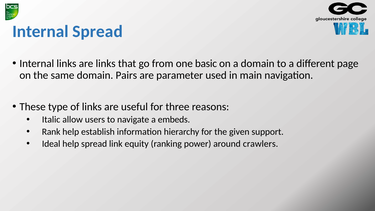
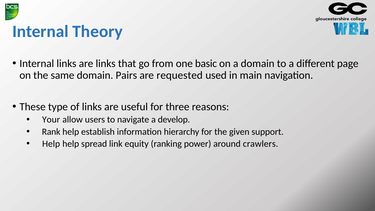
Internal Spread: Spread -> Theory (98, 32)
parameter: parameter -> requested (180, 75)
Italic: Italic -> Your (51, 120)
embeds: embeds -> develop (174, 120)
Ideal: Ideal -> Help (51, 144)
